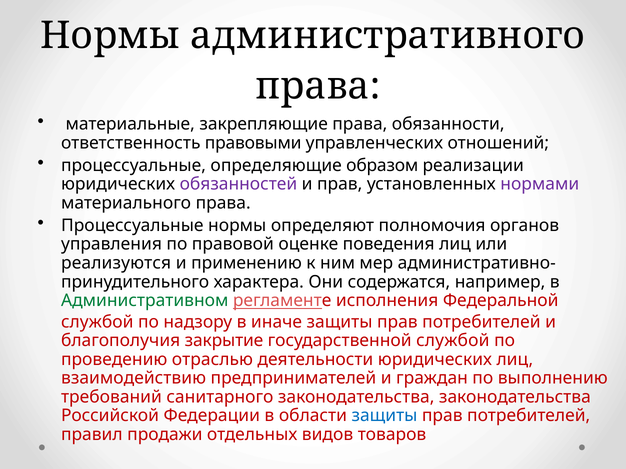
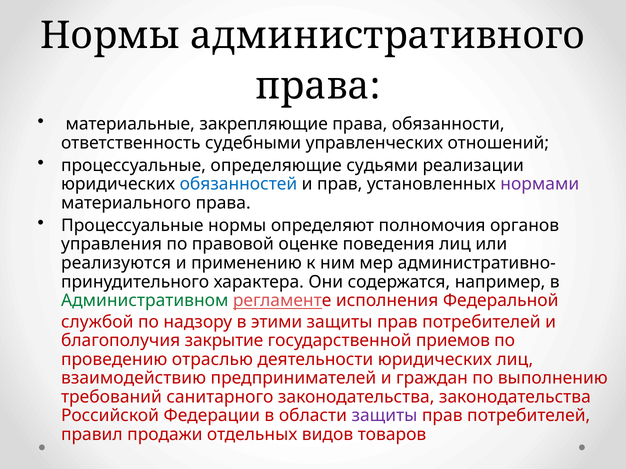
правовыми: правовыми -> судебными (253, 143)
образом: образом -> судьями (382, 166)
обязанностей colour: purple -> blue (238, 184)
иначе: иначе -> этими (277, 322)
государственной службой: службой -> приемов (453, 341)
защиты colour: blue -> purple (384, 416)
